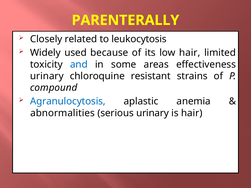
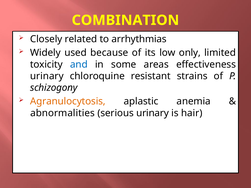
PARENTERALLY: PARENTERALLY -> COMBINATION (125, 20)
leukocytosis: leukocytosis -> arrhythmias (139, 39)
low hair: hair -> only (190, 53)
compound: compound -> schizogony (54, 88)
Agranulocytosis colour: blue -> orange (68, 101)
